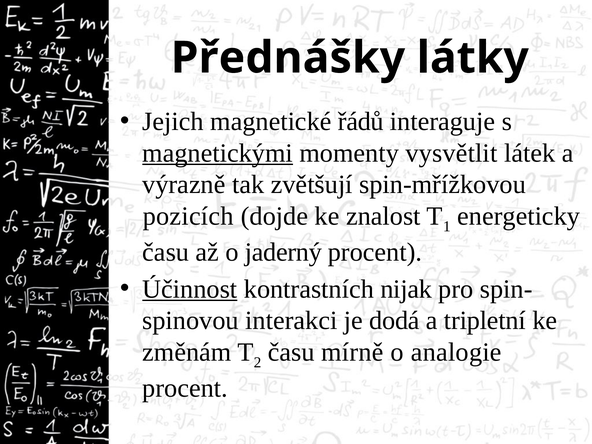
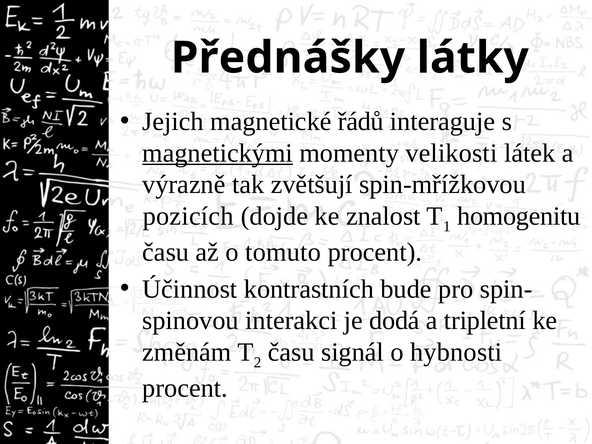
vysvětlit: vysvětlit -> velikosti (451, 153)
energeticky: energeticky -> homogenitu (519, 216)
jaderný: jaderný -> tomuto (283, 252)
Účinnost underline: present -> none (190, 289)
nijak: nijak -> bude (406, 289)
mírně: mírně -> signál (353, 352)
analogie: analogie -> hybnosti (456, 352)
